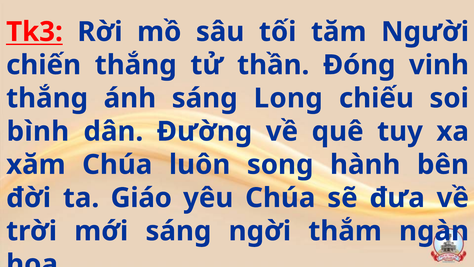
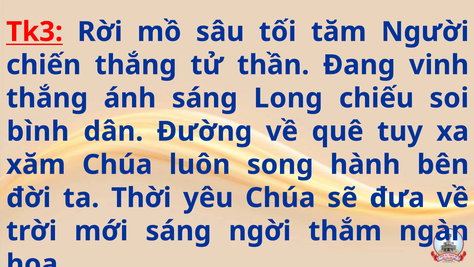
Đóng: Đóng -> Đang (359, 65)
Giáo: Giáo -> Thời (141, 198)
